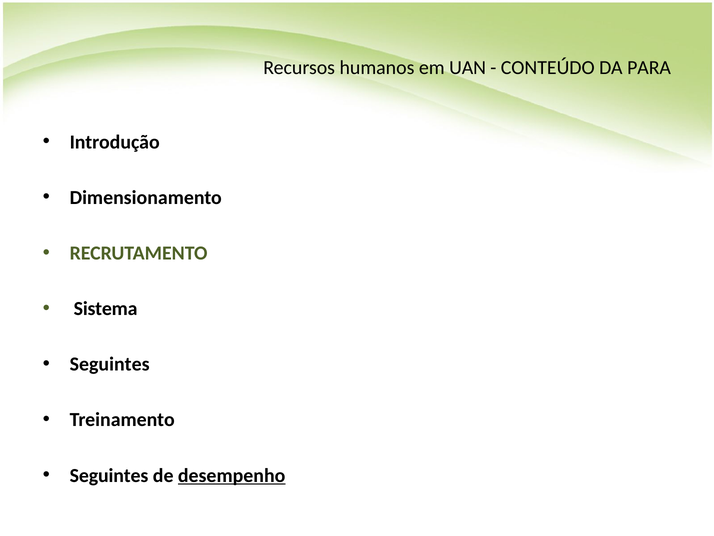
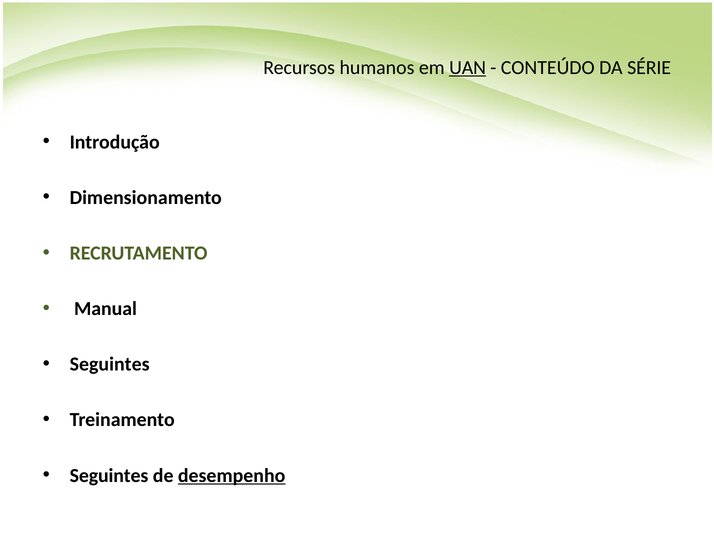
UAN underline: none -> present (468, 67)
PARA: PARA -> SÉRIE (649, 67)
Sistema: Sistema -> Manual (105, 308)
